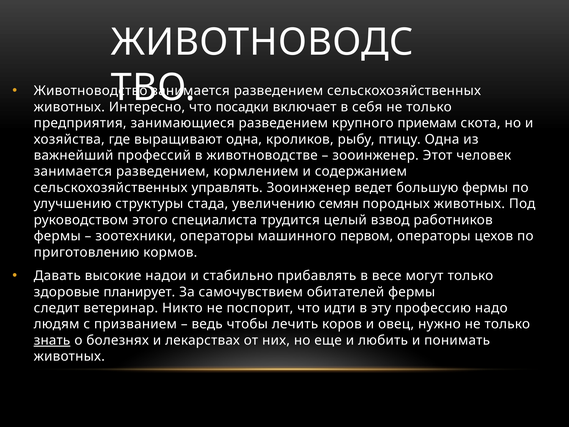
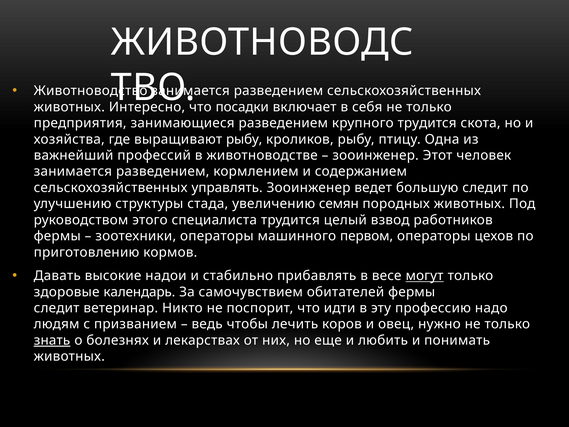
крупного приемам: приемам -> трудится (427, 123)
выращивают одна: одна -> рыбу (244, 139)
большую фермы: фермы -> следит (485, 188)
могут underline: none -> present (425, 276)
планирует: планирует -> календарь (139, 292)
